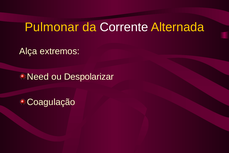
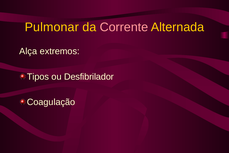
Corrente colour: white -> pink (124, 27)
Need: Need -> Tipos (38, 77)
Despolarizar: Despolarizar -> Desfibrilador (89, 77)
